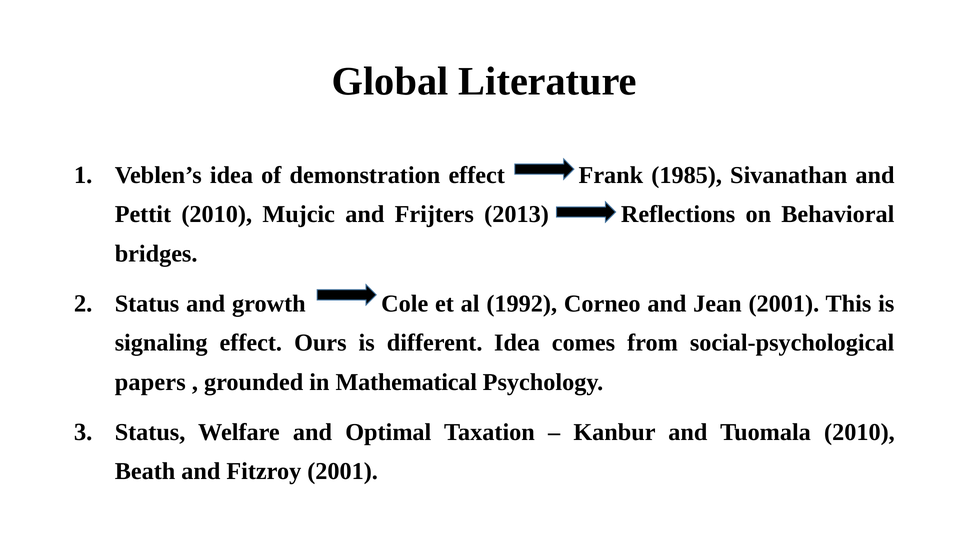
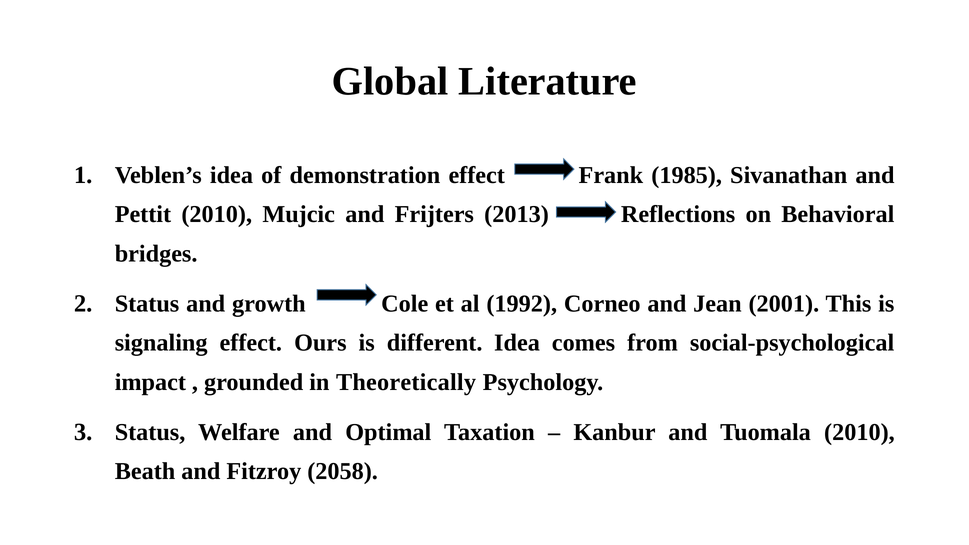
papers: papers -> impact (150, 382)
Mathematical: Mathematical -> Theoretically (406, 382)
Fitzroy 2001: 2001 -> 2058 (343, 471)
